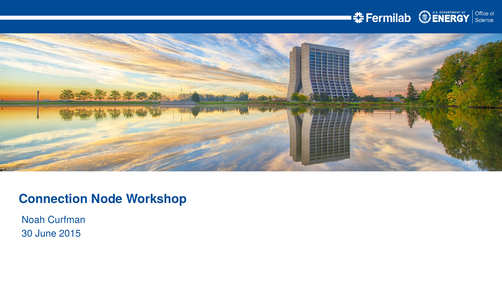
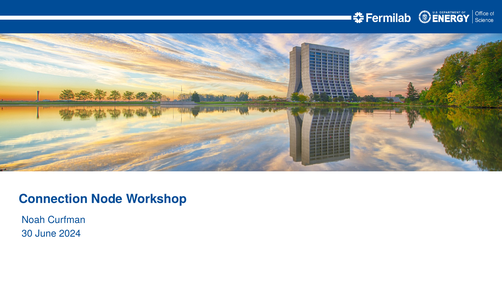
2015: 2015 -> 2024 (70, 234)
